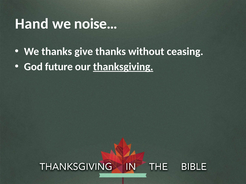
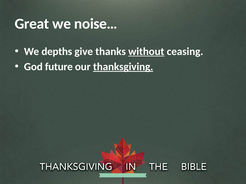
Hand: Hand -> Great (32, 24)
We thanks: thanks -> depths (57, 52)
without underline: none -> present (146, 52)
